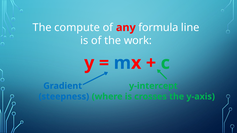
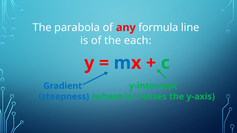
compute: compute -> parabola (77, 28)
work: work -> each (138, 41)
